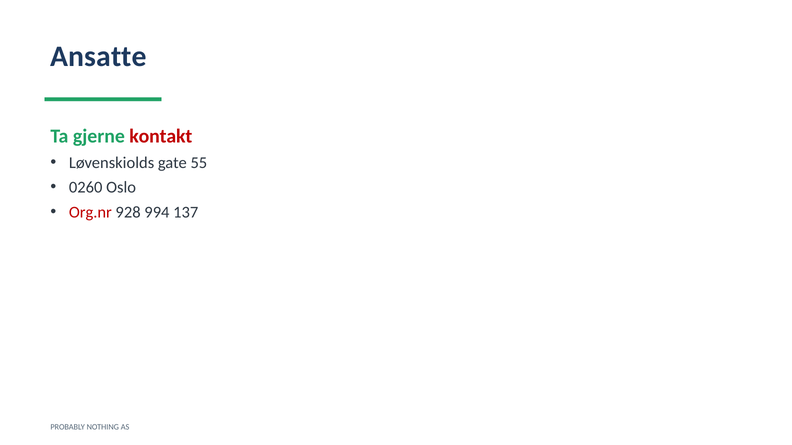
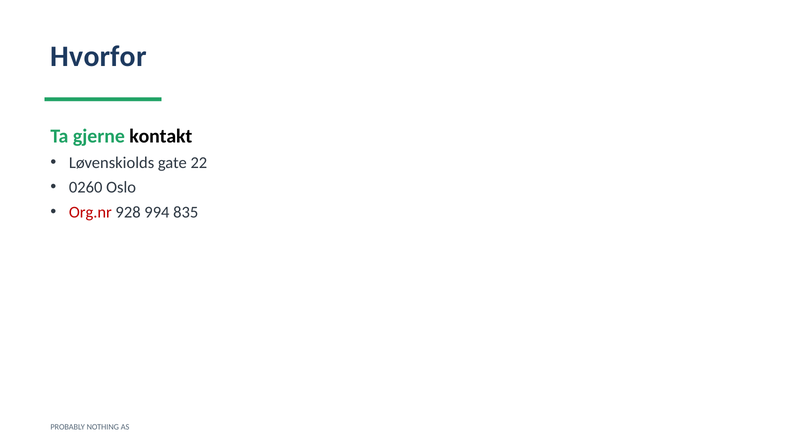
Ansatte: Ansatte -> Hvorfor (98, 57)
kontakt colour: red -> black (161, 136)
55: 55 -> 22 (199, 163)
137: 137 -> 835 (186, 212)
